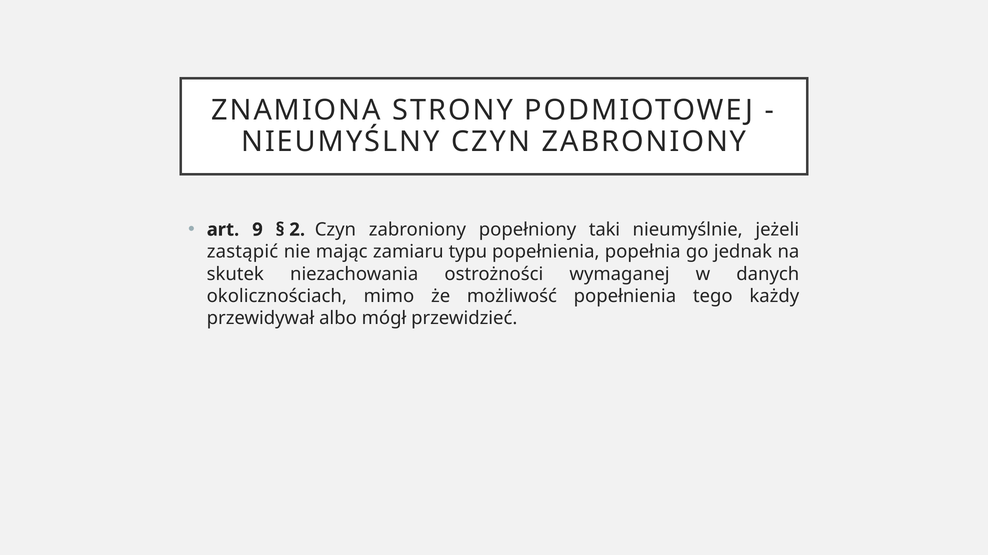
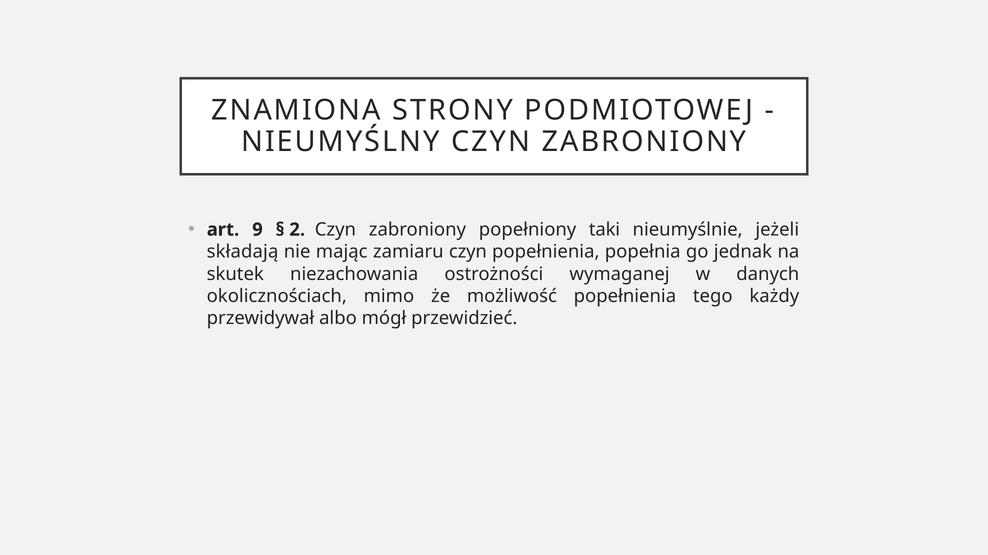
zastąpić: zastąpić -> składają (243, 252)
zamiaru typu: typu -> czyn (468, 252)
